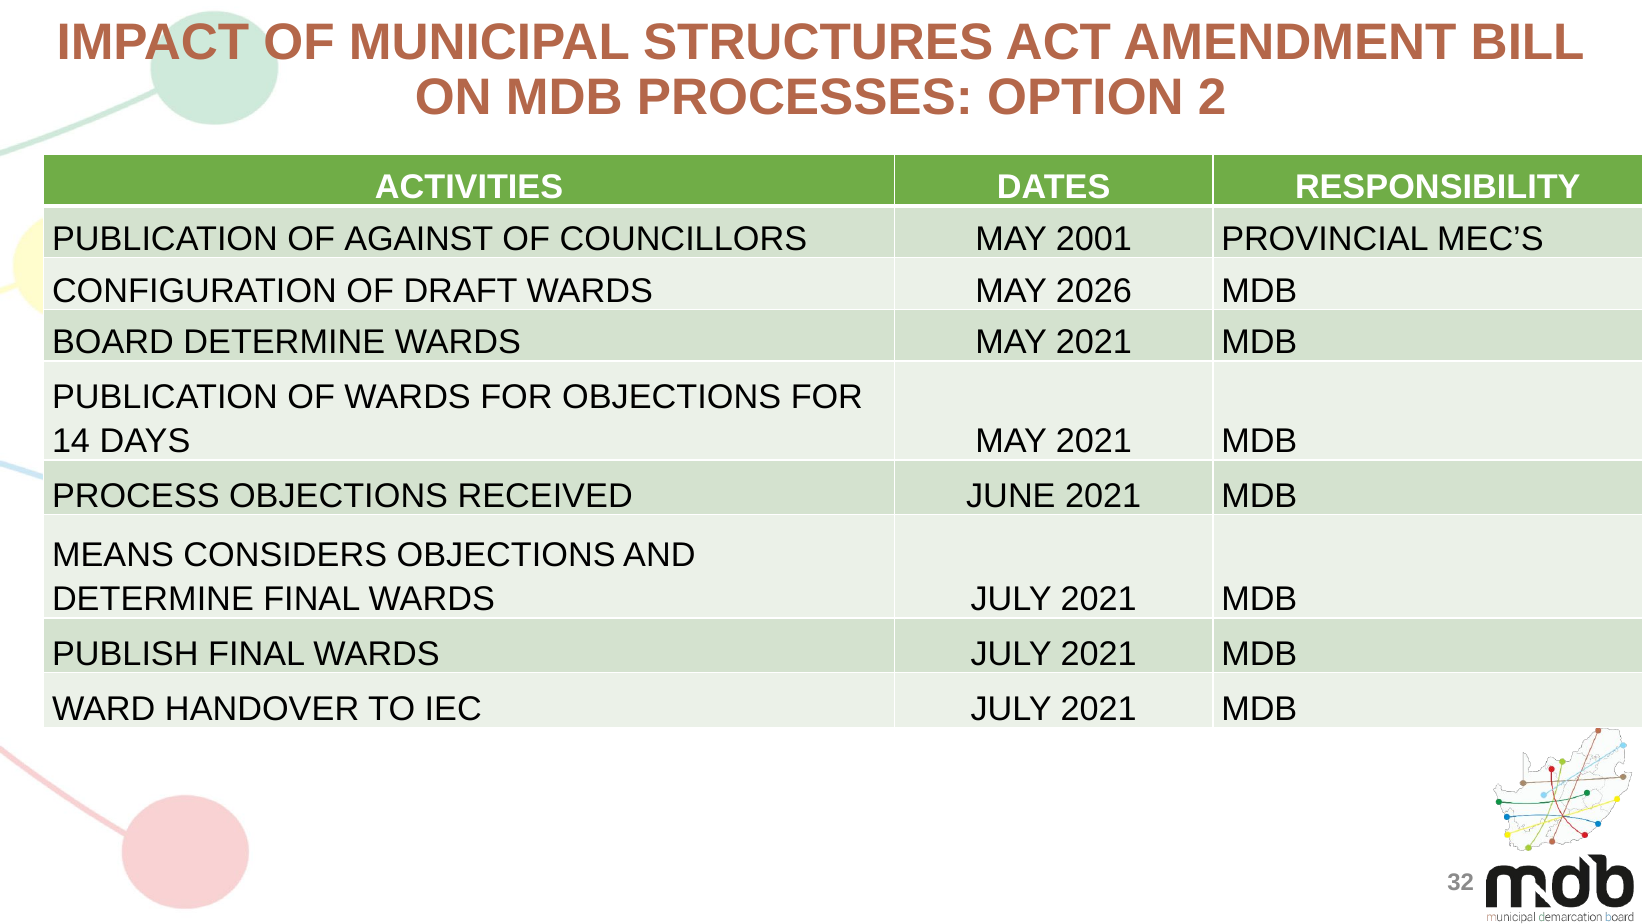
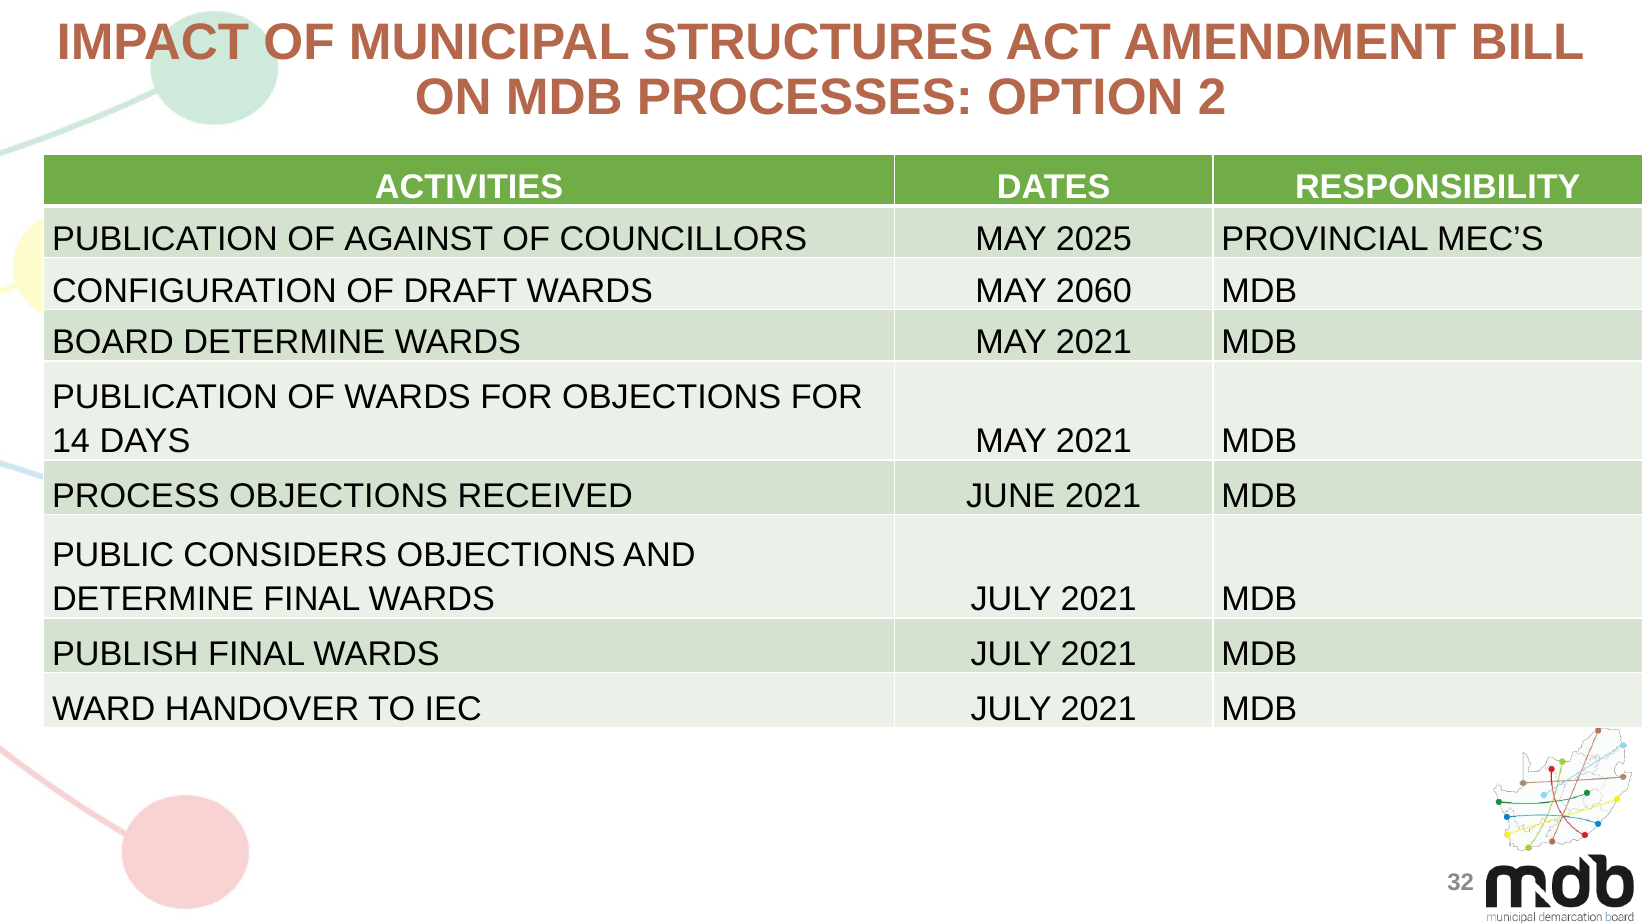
2001: 2001 -> 2025 (1094, 239)
2026: 2026 -> 2060 (1094, 291)
MEANS: MEANS -> PUBLIC (113, 555)
